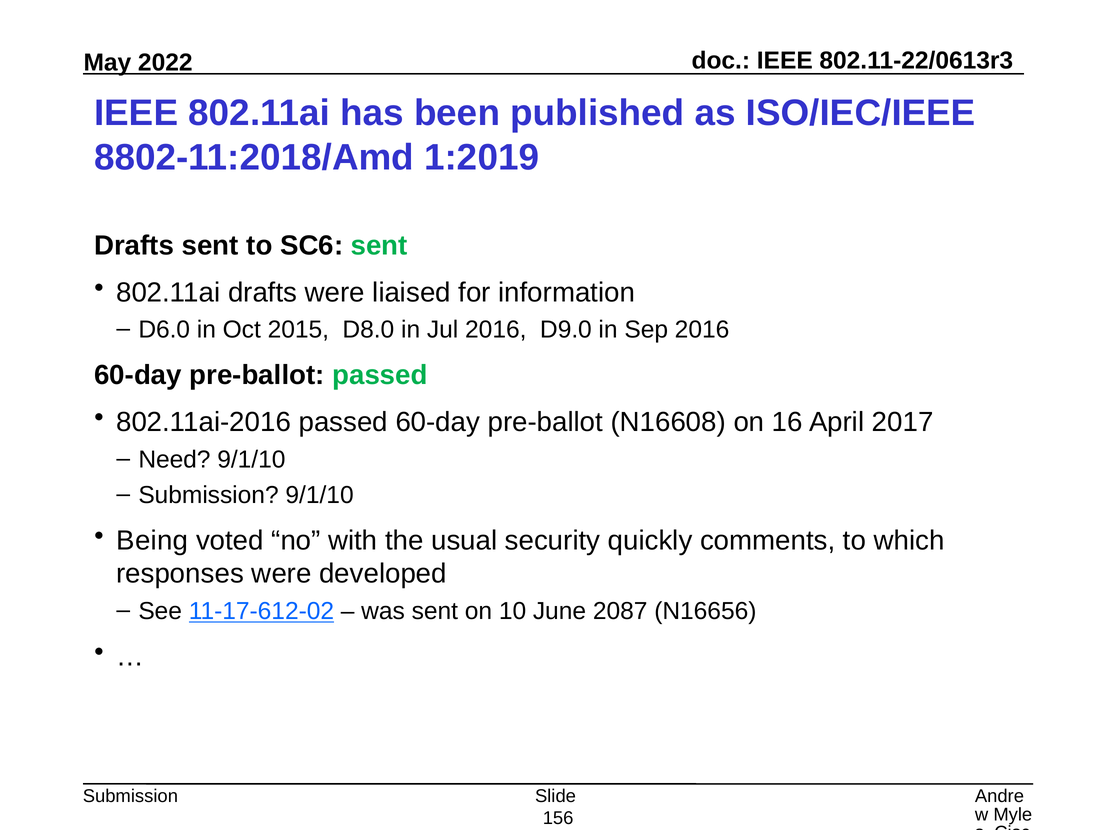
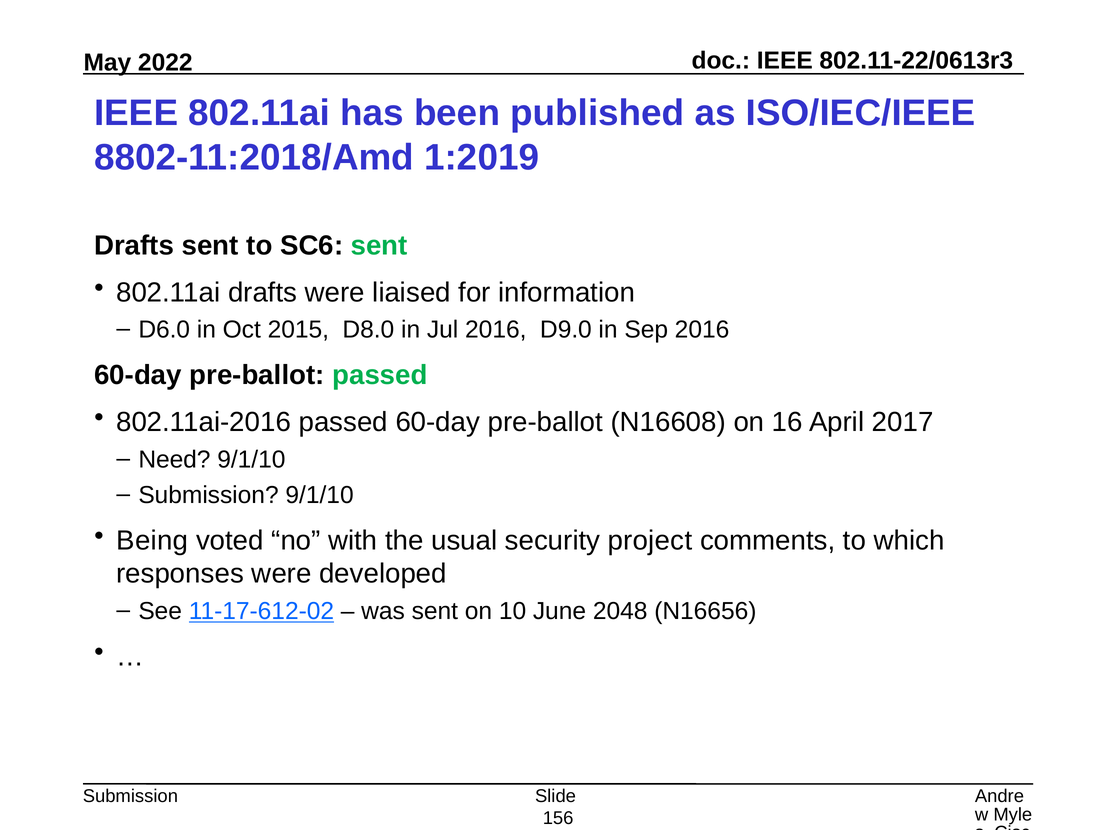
quickly: quickly -> project (650, 541)
2087: 2087 -> 2048 (620, 611)
